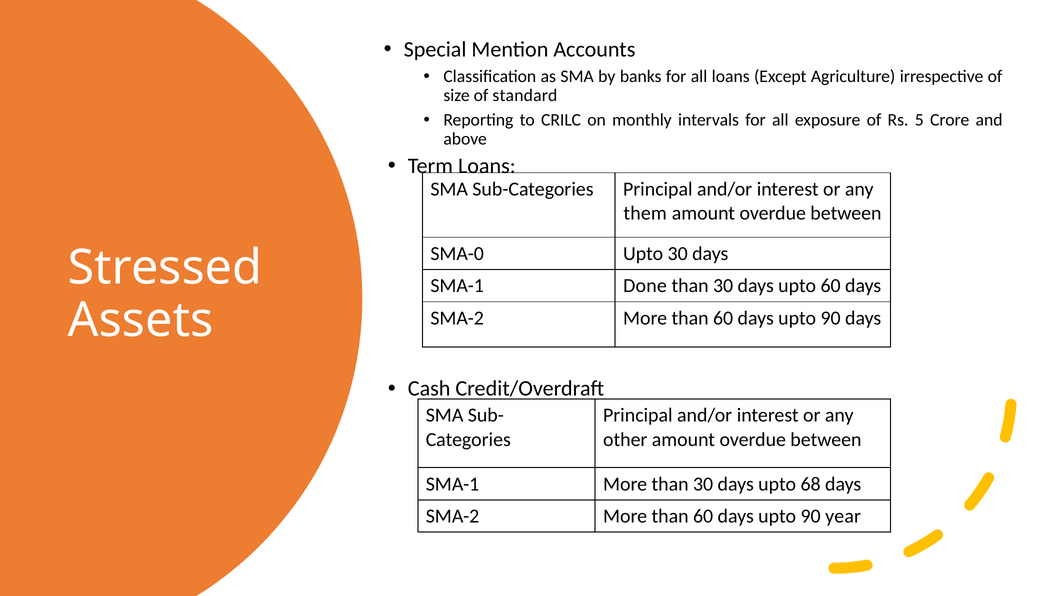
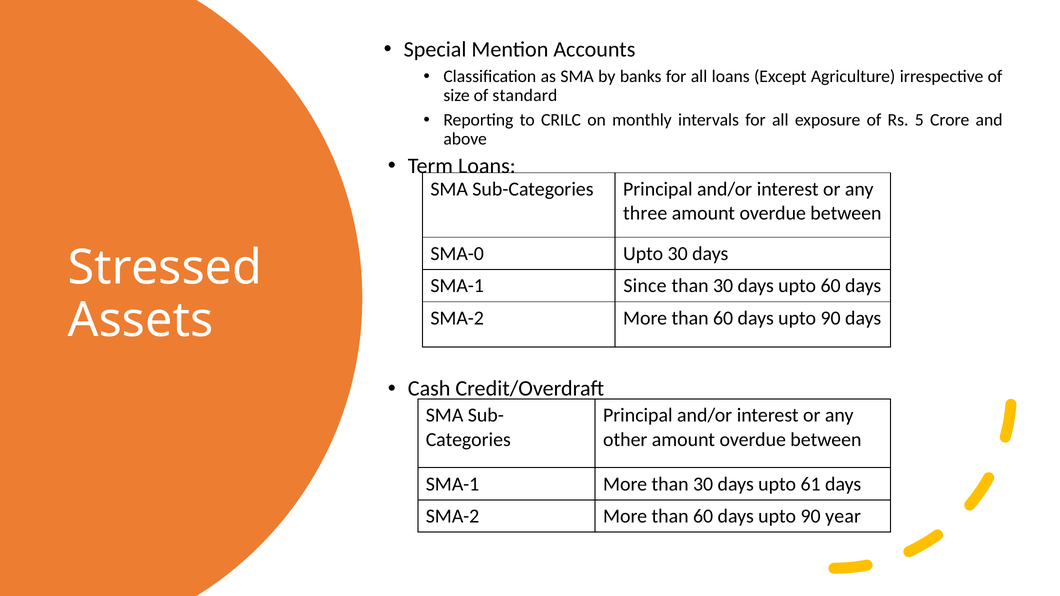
them: them -> three (645, 213)
Done: Done -> Since (645, 286)
68: 68 -> 61 (811, 484)
